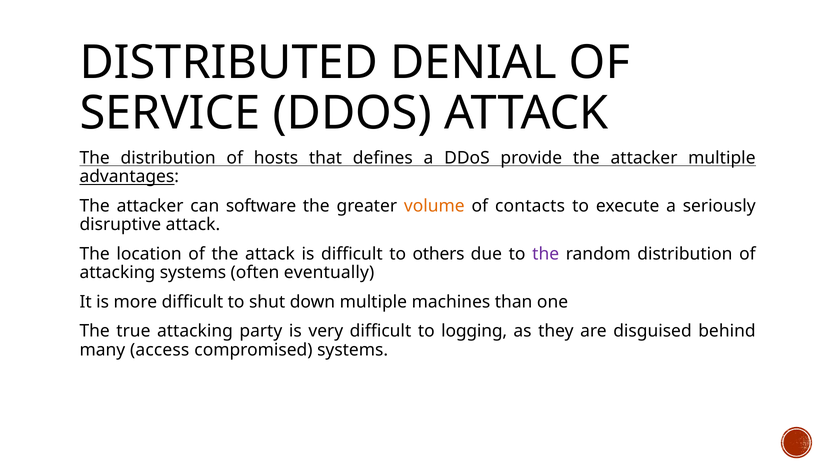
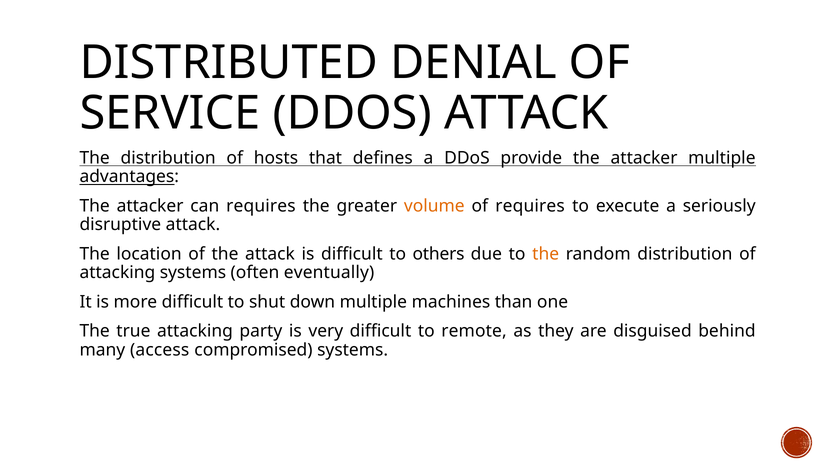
can software: software -> requires (261, 206)
of contacts: contacts -> requires (530, 206)
the colour: purple -> orange (546, 254)
logging: logging -> remote (474, 331)
